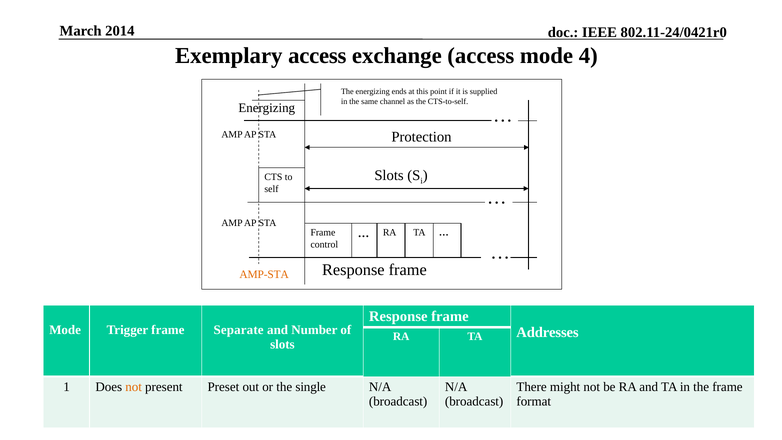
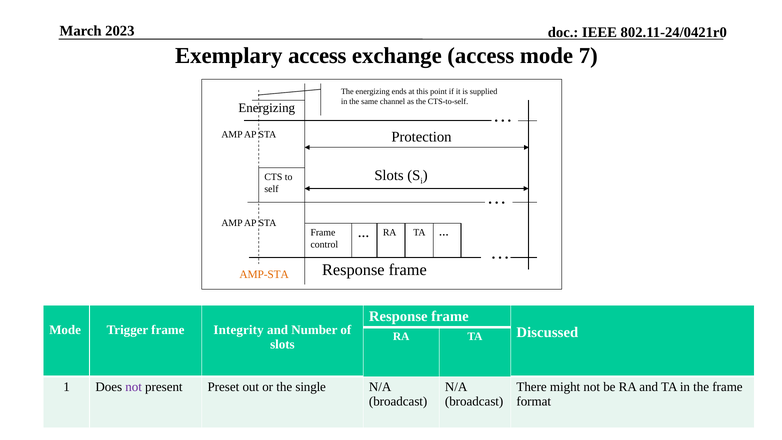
2014: 2014 -> 2023 (120, 31)
mode 4: 4 -> 7 (588, 56)
Separate: Separate -> Integrity (239, 330)
Addresses: Addresses -> Discussed (547, 332)
not colour: orange -> purple (134, 387)
